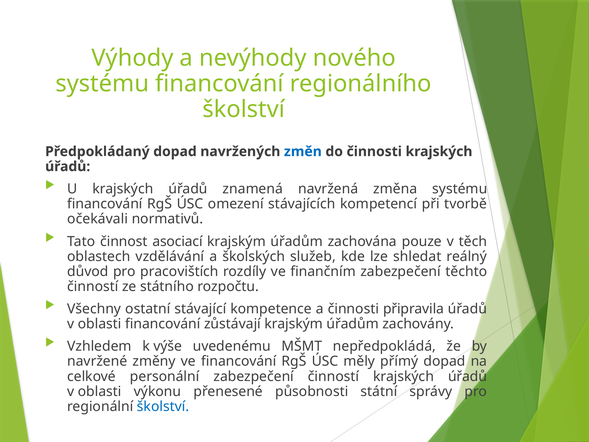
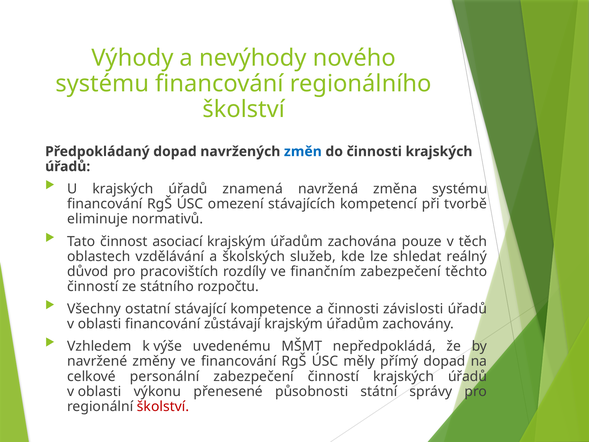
očekávali: očekávali -> eliminuje (98, 219)
připravila: připravila -> závislosti (413, 309)
školství colour: blue -> red (163, 406)
